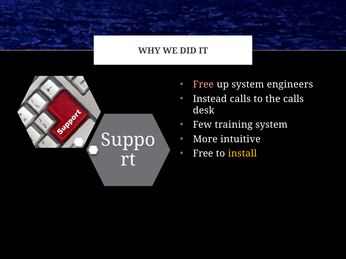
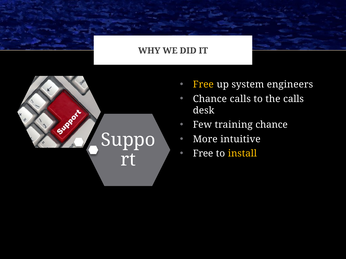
Free colour: pink -> yellow (203, 85)
Instead: Instead -> Chance (210, 99)
training system: system -> chance (272, 125)
